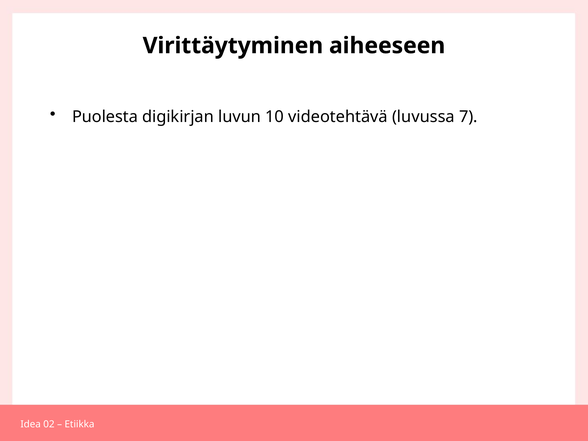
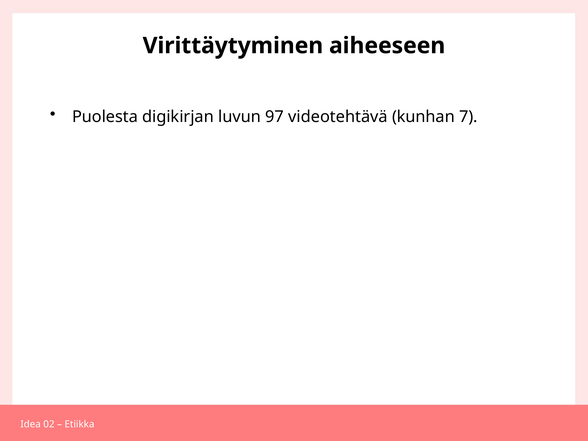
10: 10 -> 97 (275, 117)
luvussa: luvussa -> kunhan (423, 117)
